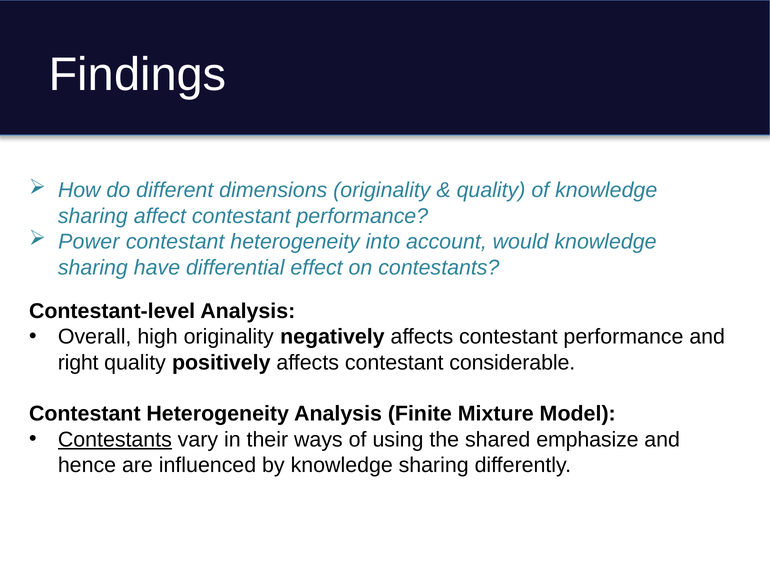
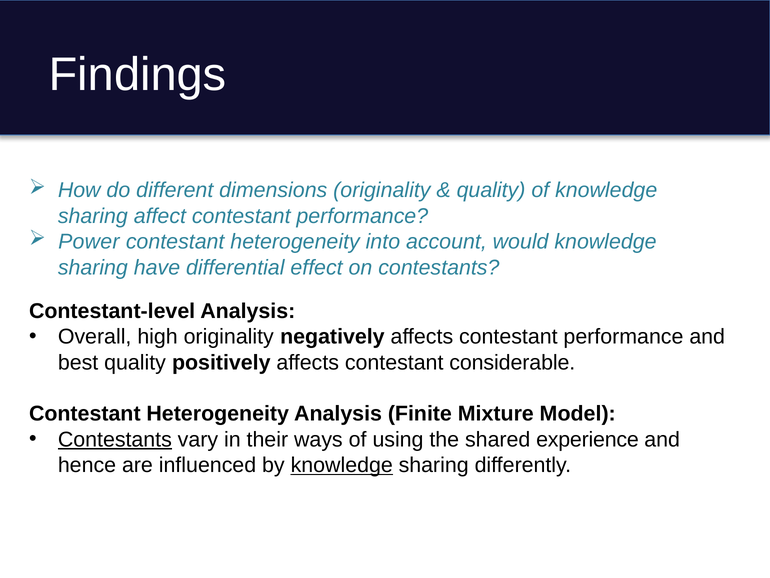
right: right -> best (78, 362)
emphasize: emphasize -> experience (587, 439)
knowledge underline: none -> present (342, 465)
